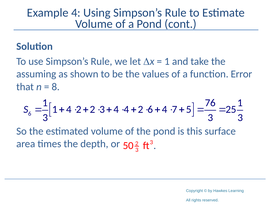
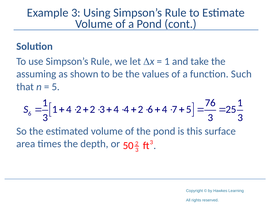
Example 4: 4 -> 3 (76, 13)
Error: Error -> Such (241, 74)
8: 8 -> 5 (56, 87)
